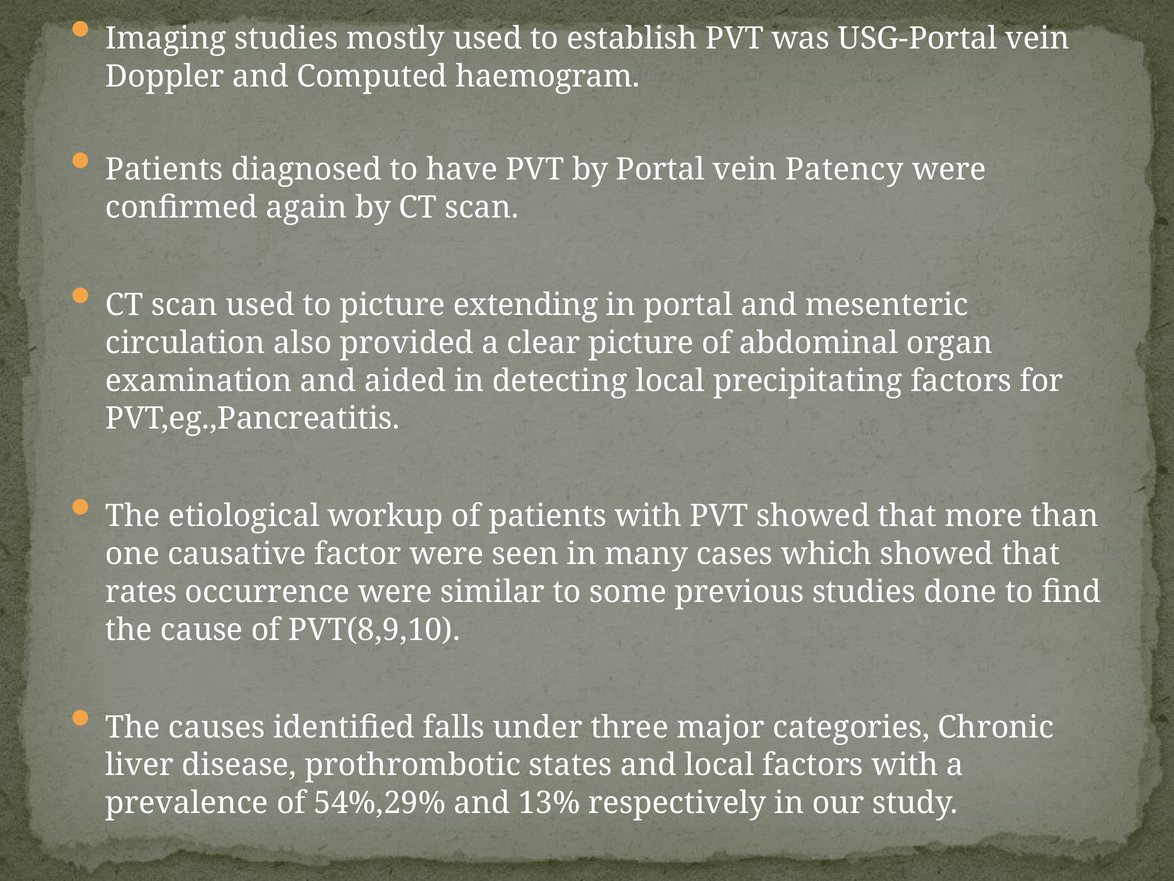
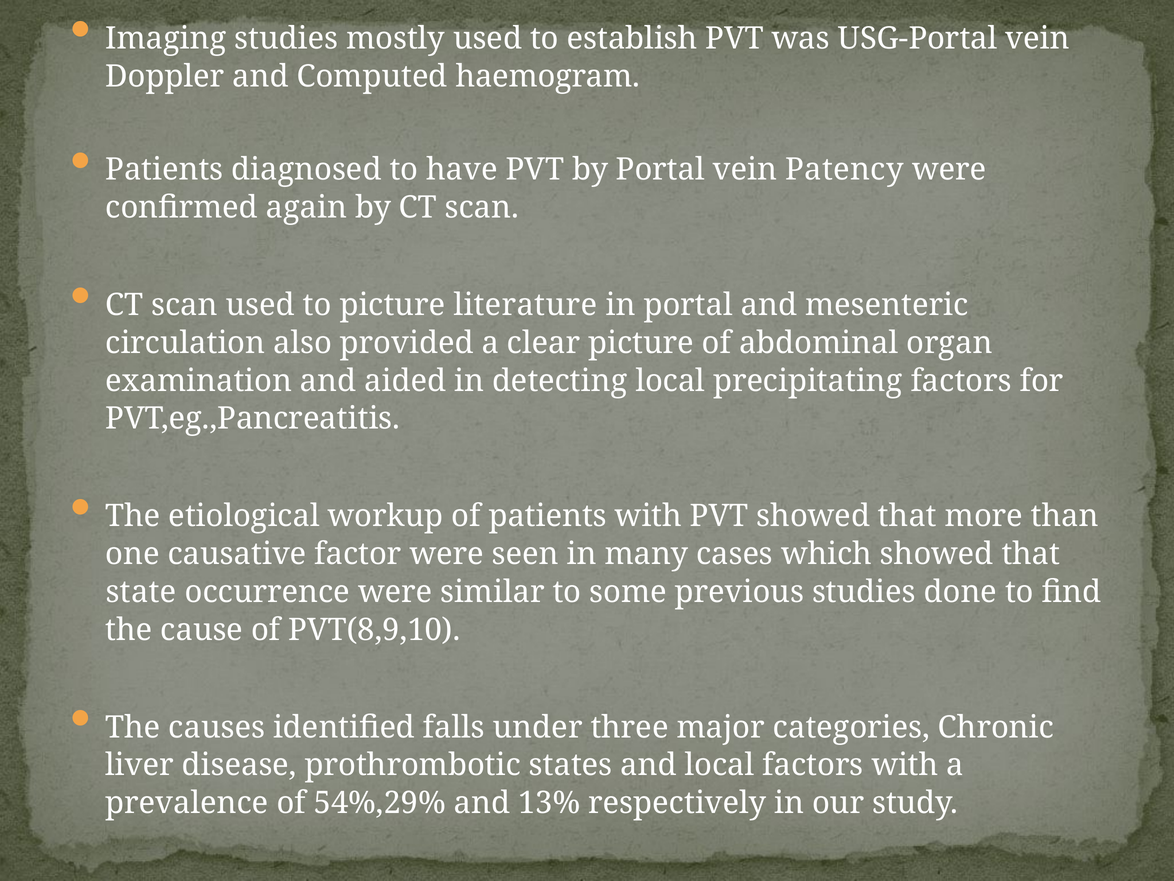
extending: extending -> literature (525, 305)
rates: rates -> state (141, 592)
